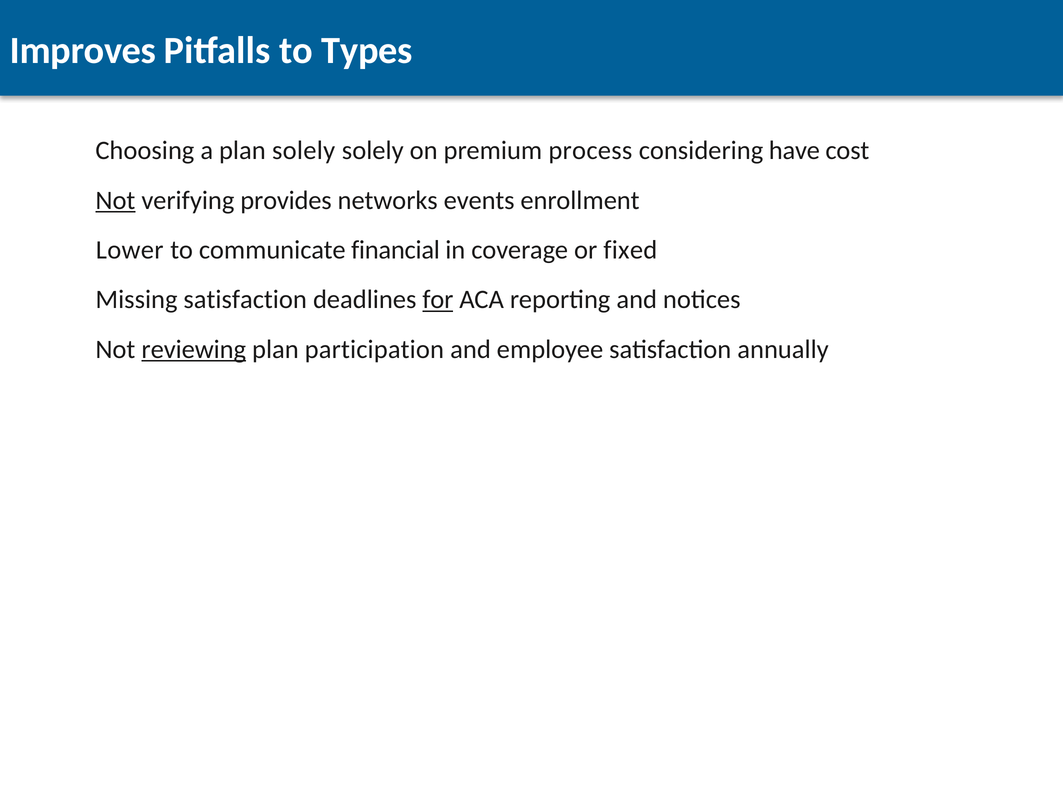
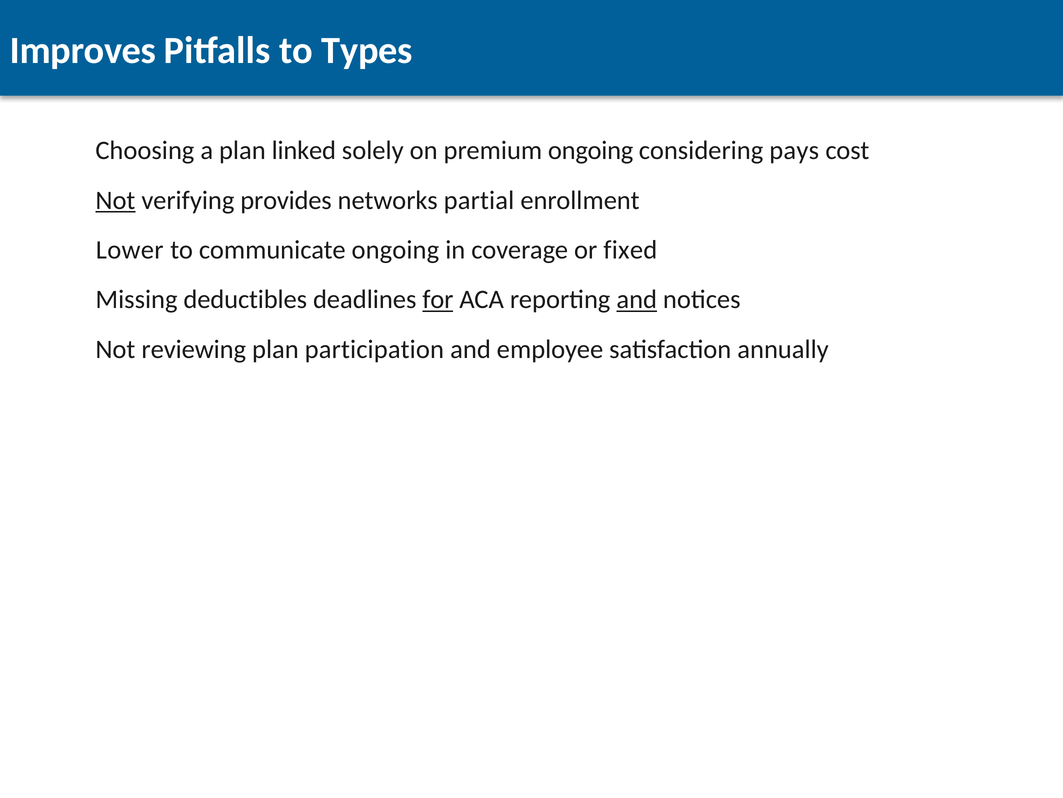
plan solely: solely -> linked (304, 151)
premium process: process -> ongoing (591, 151)
have: have -> pays (794, 151)
events: events -> partial (479, 200)
communicate financial: financial -> ongoing (395, 250)
Missing satisfaction: satisfaction -> deductibles (245, 299)
and underline: none -> present (637, 299)
reviewing underline: present -> none (194, 349)
